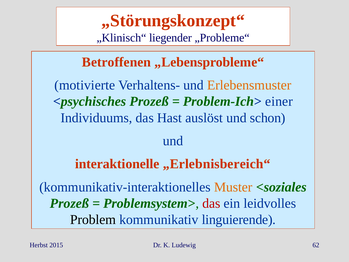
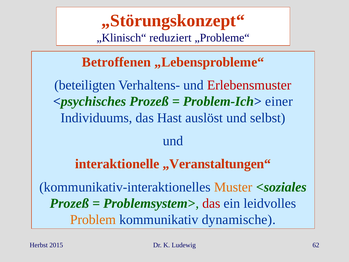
liegender: liegender -> reduziert (170, 38)
motivierte: motivierte -> beteiligten (85, 85)
Erlebensmuster colour: orange -> red (249, 85)
schon: schon -> selbst (268, 118)
„Erlebnisbereich“: „Erlebnisbereich“ -> „Veranstaltungen“ (217, 164)
Problem colour: black -> orange (93, 220)
linguierende: linguierende -> dynamische (239, 220)
